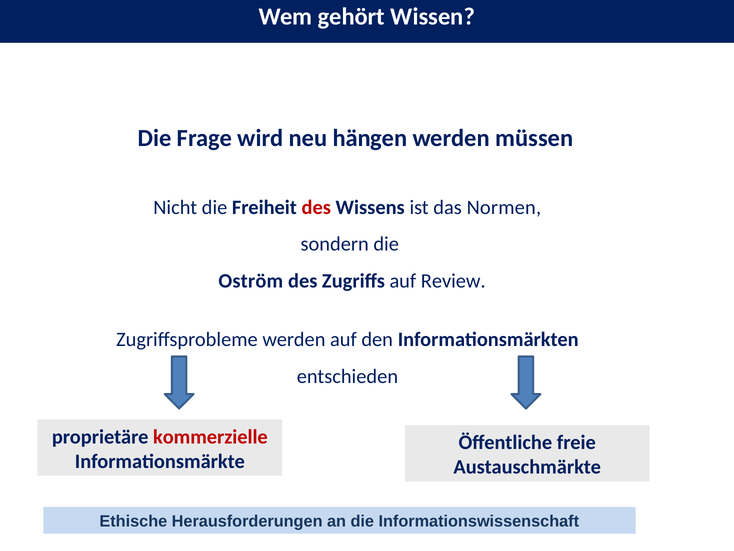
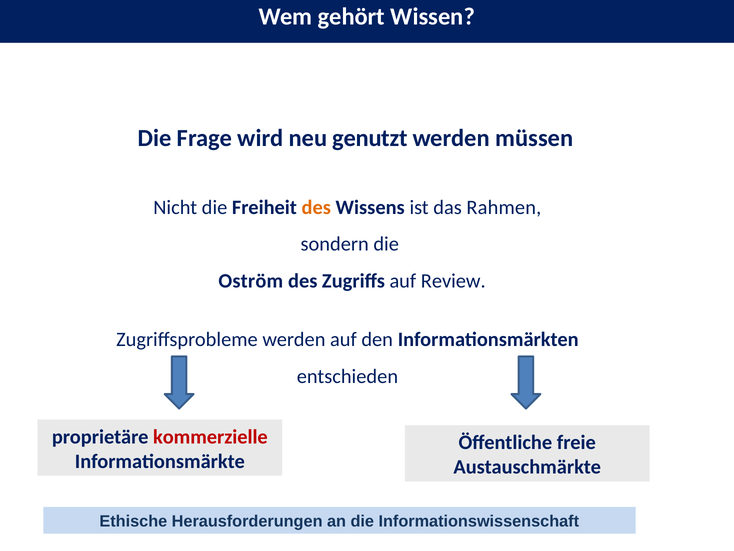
hängen: hängen -> genutzt (370, 138)
des colour: red -> orange (316, 207)
Normen: Normen -> Rahmen (504, 207)
